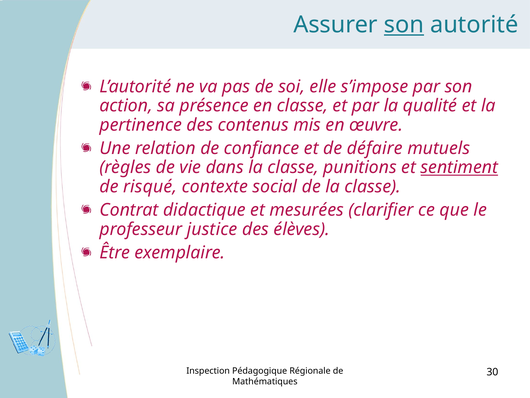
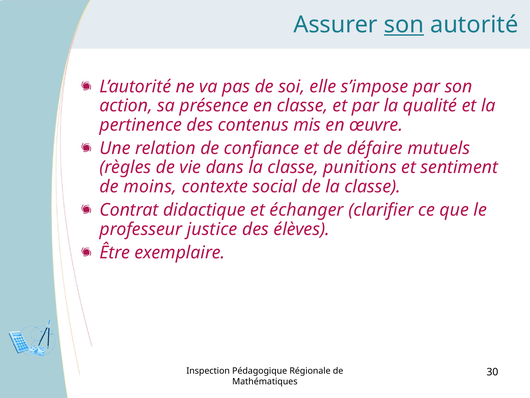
sentiment underline: present -> none (459, 167)
risqué: risqué -> moins (150, 186)
mesurées: mesurées -> échanger (307, 210)
